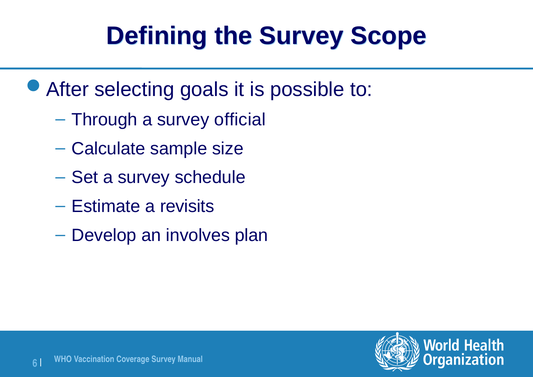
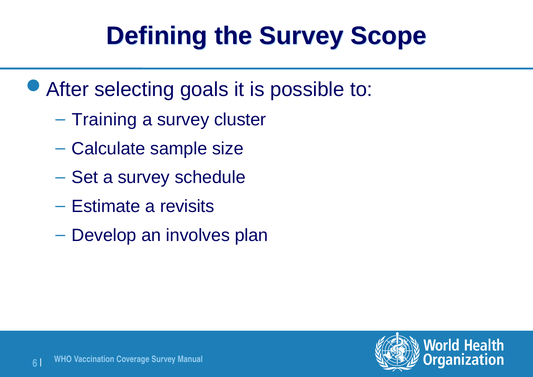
Through: Through -> Training (104, 120)
official: official -> cluster (240, 120)
